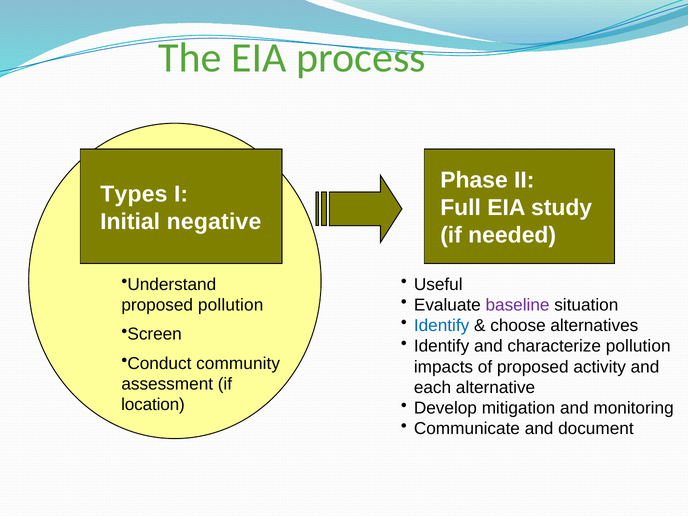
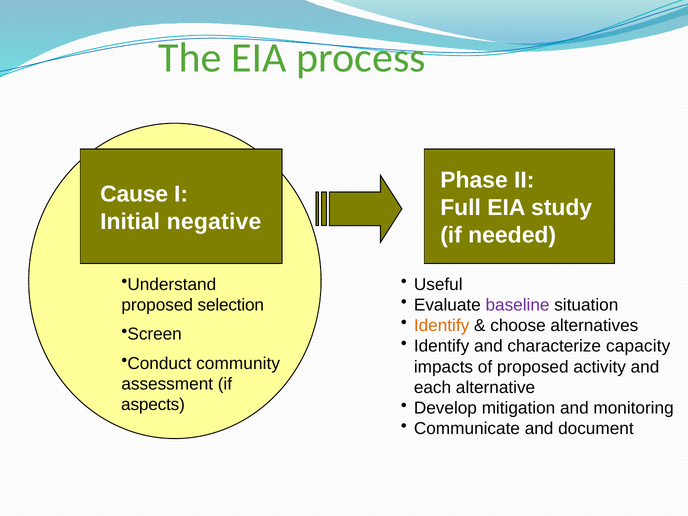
Types: Types -> Cause (134, 194)
proposed pollution: pollution -> selection (231, 305)
Identify colour: blue -> orange (442, 326)
characterize pollution: pollution -> capacity (638, 346)
location: location -> aspects (153, 405)
